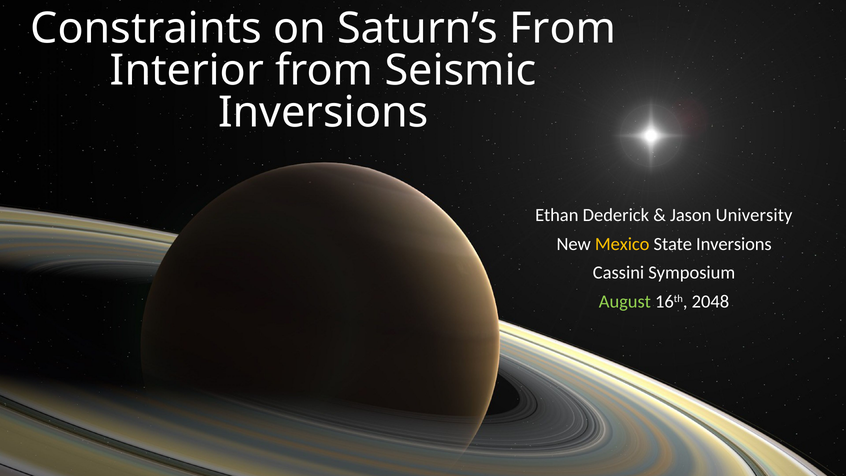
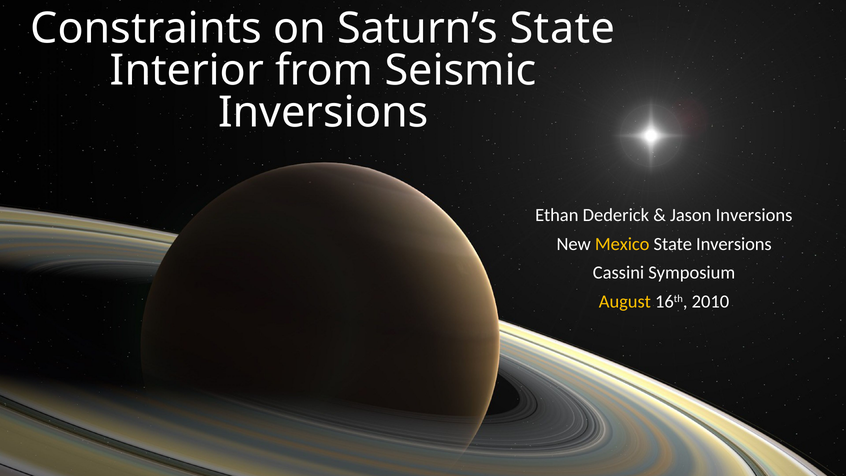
Saturn’s From: From -> State (562, 28)
Jason University: University -> Inversions (754, 215)
August colour: light green -> yellow (625, 301)
2048: 2048 -> 2010 (710, 301)
